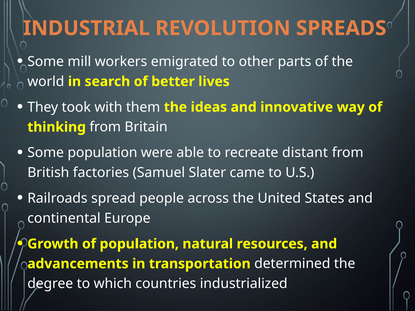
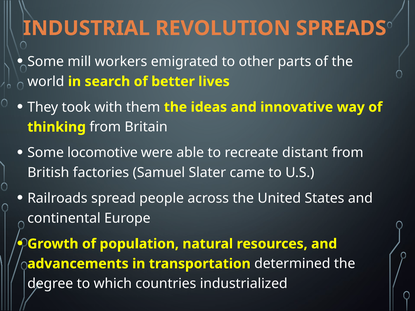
Some population: population -> locomotive (103, 153)
